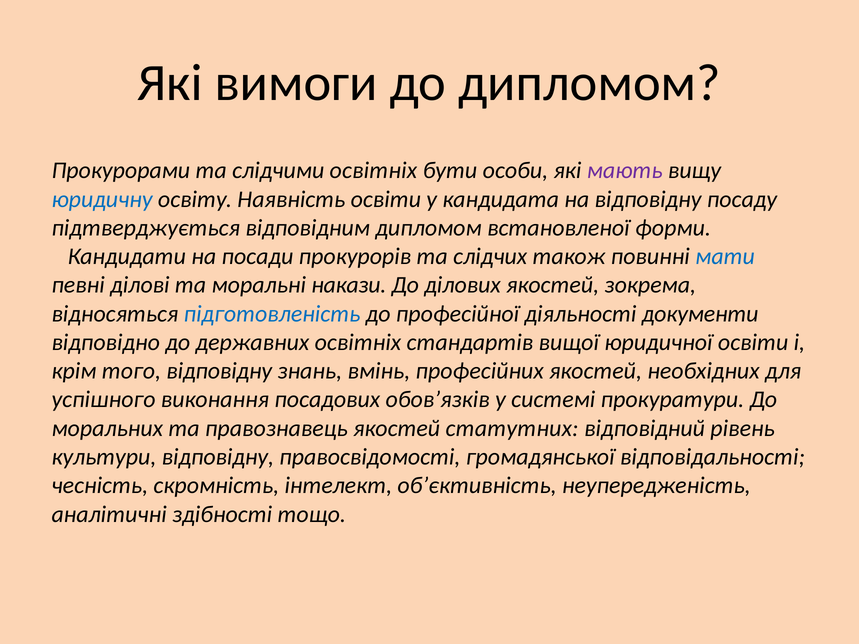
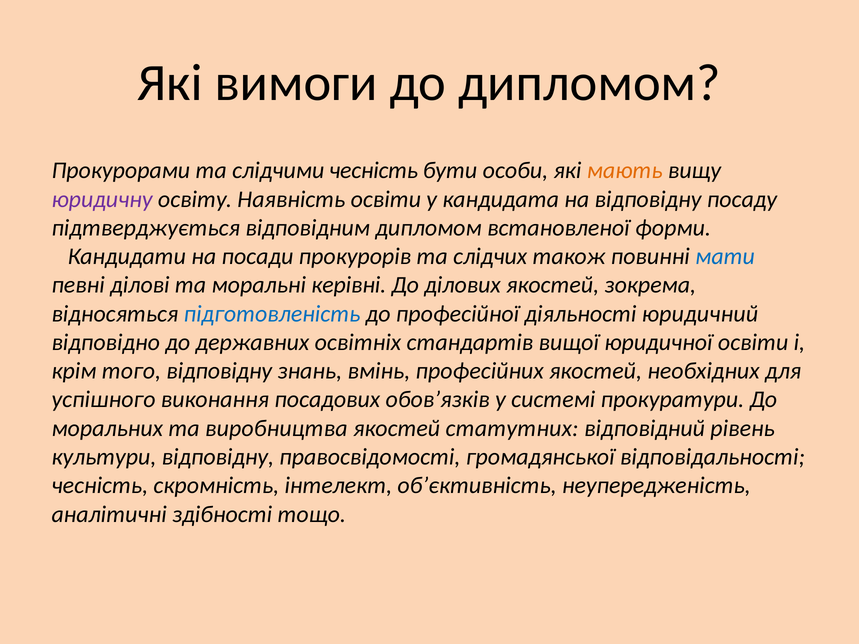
слідчими освітніх: освітніх -> чесність (374, 171)
мають colour: purple -> orange (625, 171)
юридичну colour: blue -> purple (102, 199)
накази: накази -> керівні (349, 285)
документи: документи -> юридичний (700, 314)
правознавець: правознавець -> виробництва (276, 428)
